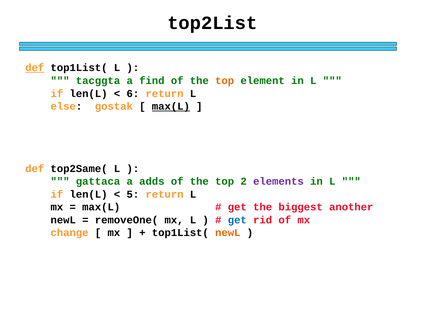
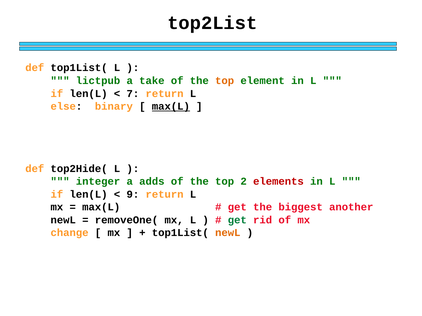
def underline: present -> none (35, 68)
tacggta: tacggta -> lictpub (98, 81)
find: find -> take (152, 81)
6: 6 -> 7 (133, 94)
gostak: gostak -> binary (114, 107)
top2Same(: top2Same( -> top2Hide( (79, 169)
gattaca: gattaca -> integer (98, 182)
elements colour: purple -> red (278, 182)
5: 5 -> 9 (133, 195)
get colour: blue -> green (237, 220)
